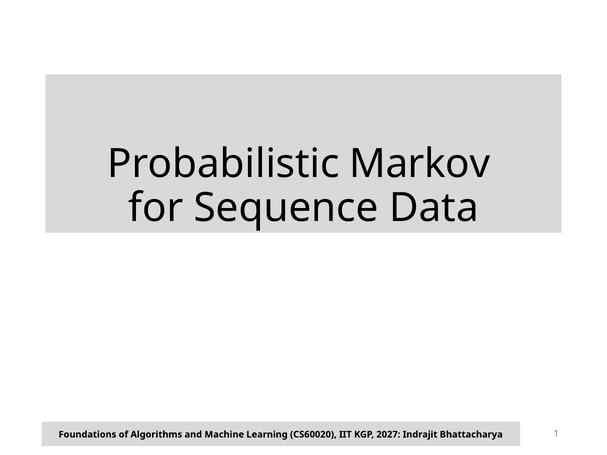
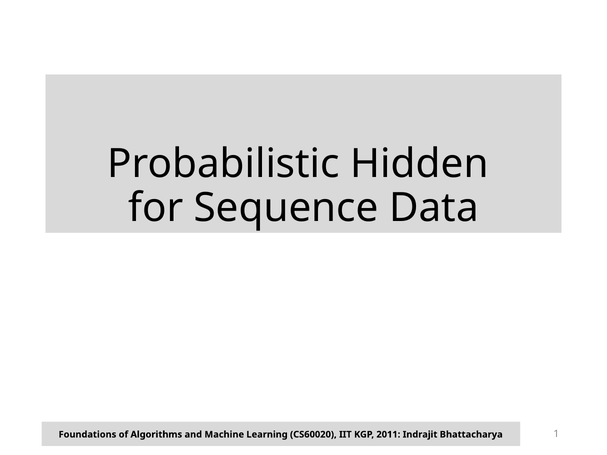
Markov: Markov -> Hidden (419, 164)
2027: 2027 -> 2011 (388, 435)
